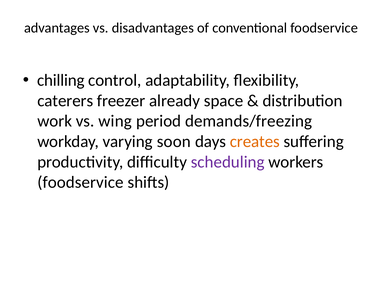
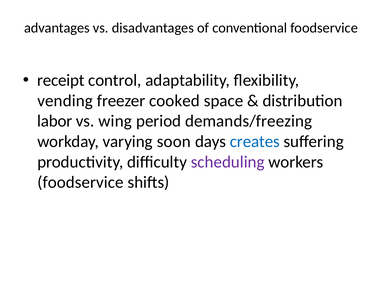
chilling: chilling -> receipt (61, 80)
caterers: caterers -> vending (65, 101)
already: already -> cooked (174, 101)
work: work -> labor (55, 121)
creates colour: orange -> blue (255, 141)
